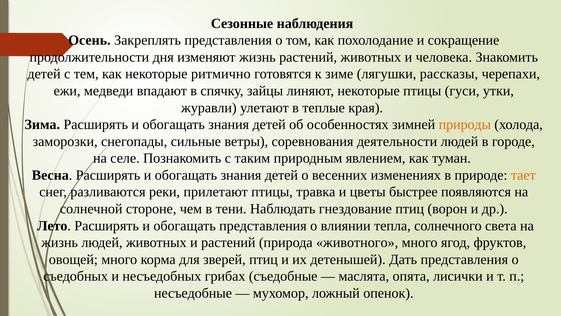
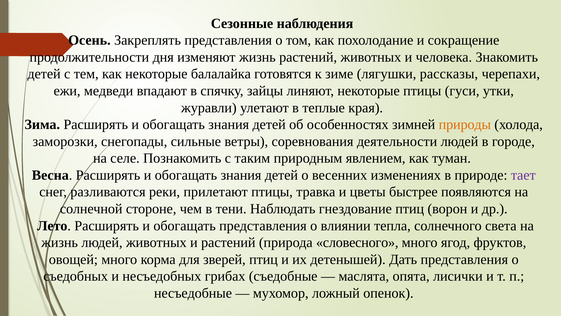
ритмично: ритмично -> балалайка (221, 74)
тает colour: orange -> purple (523, 175)
животного: животного -> словесного (357, 242)
